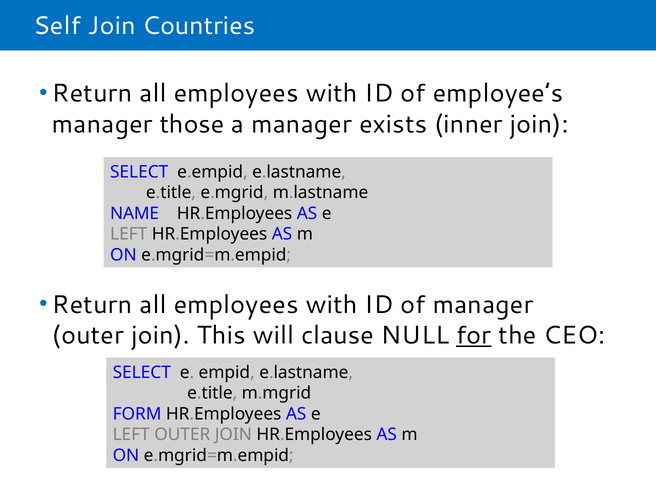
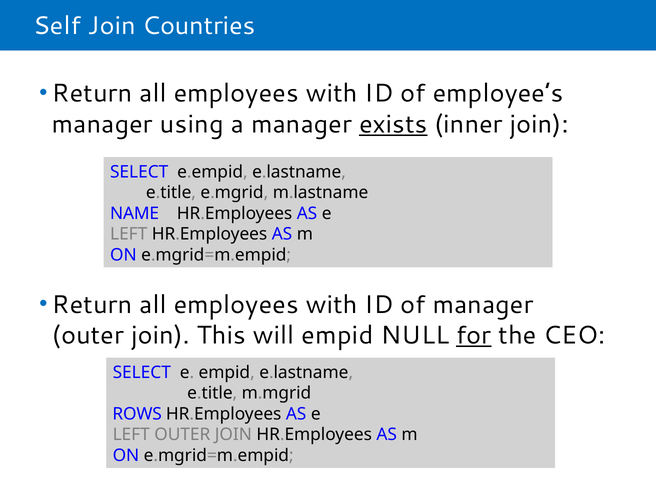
those: those -> using (192, 124)
exists underline: none -> present (393, 124)
will clause: clause -> empid (337, 335)
FORM: FORM -> ROWS (137, 414)
